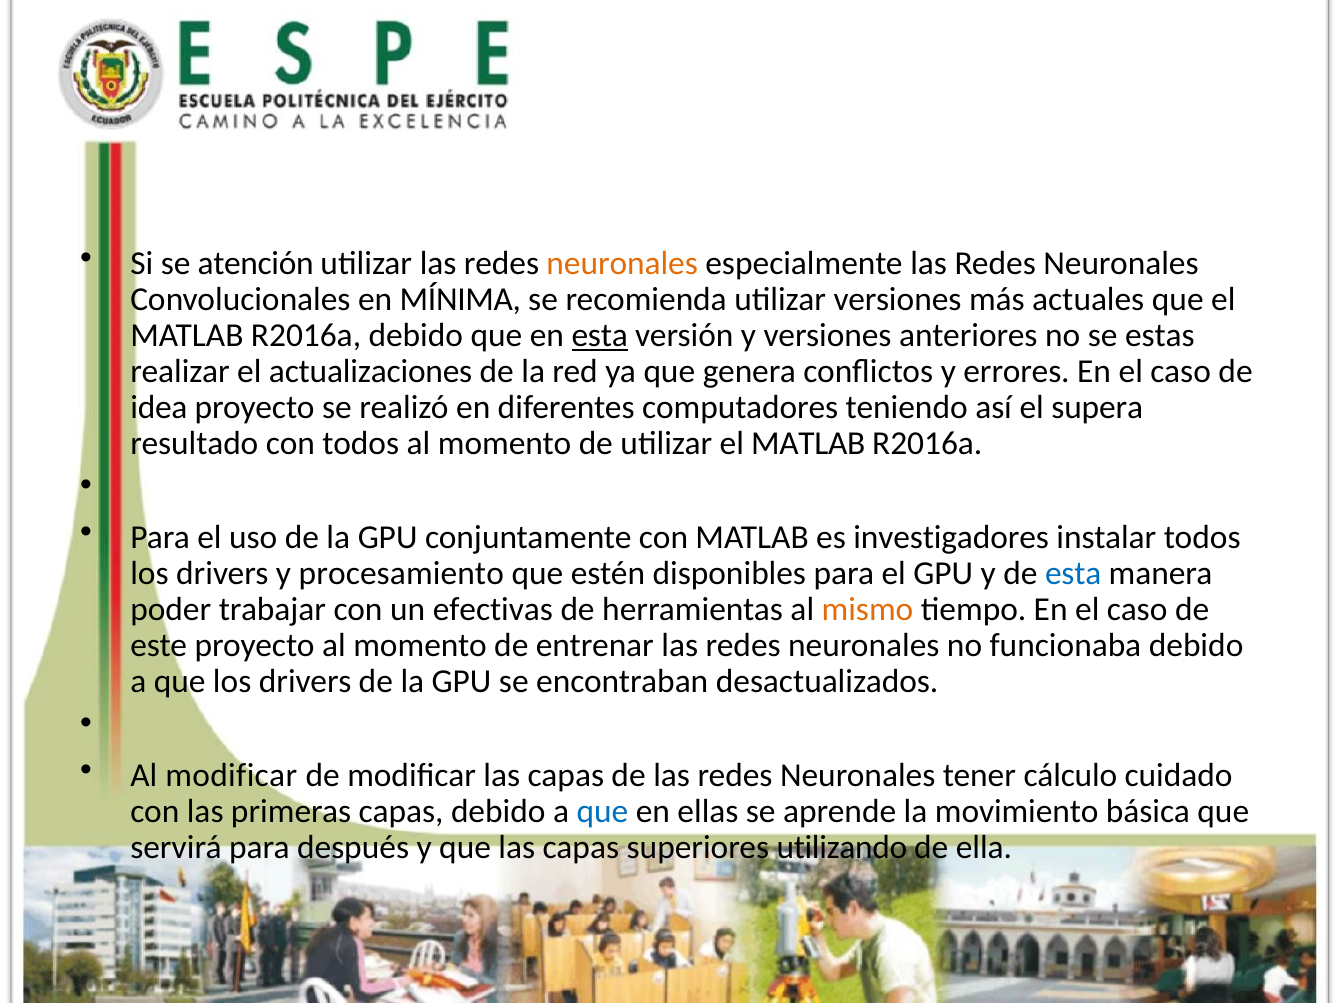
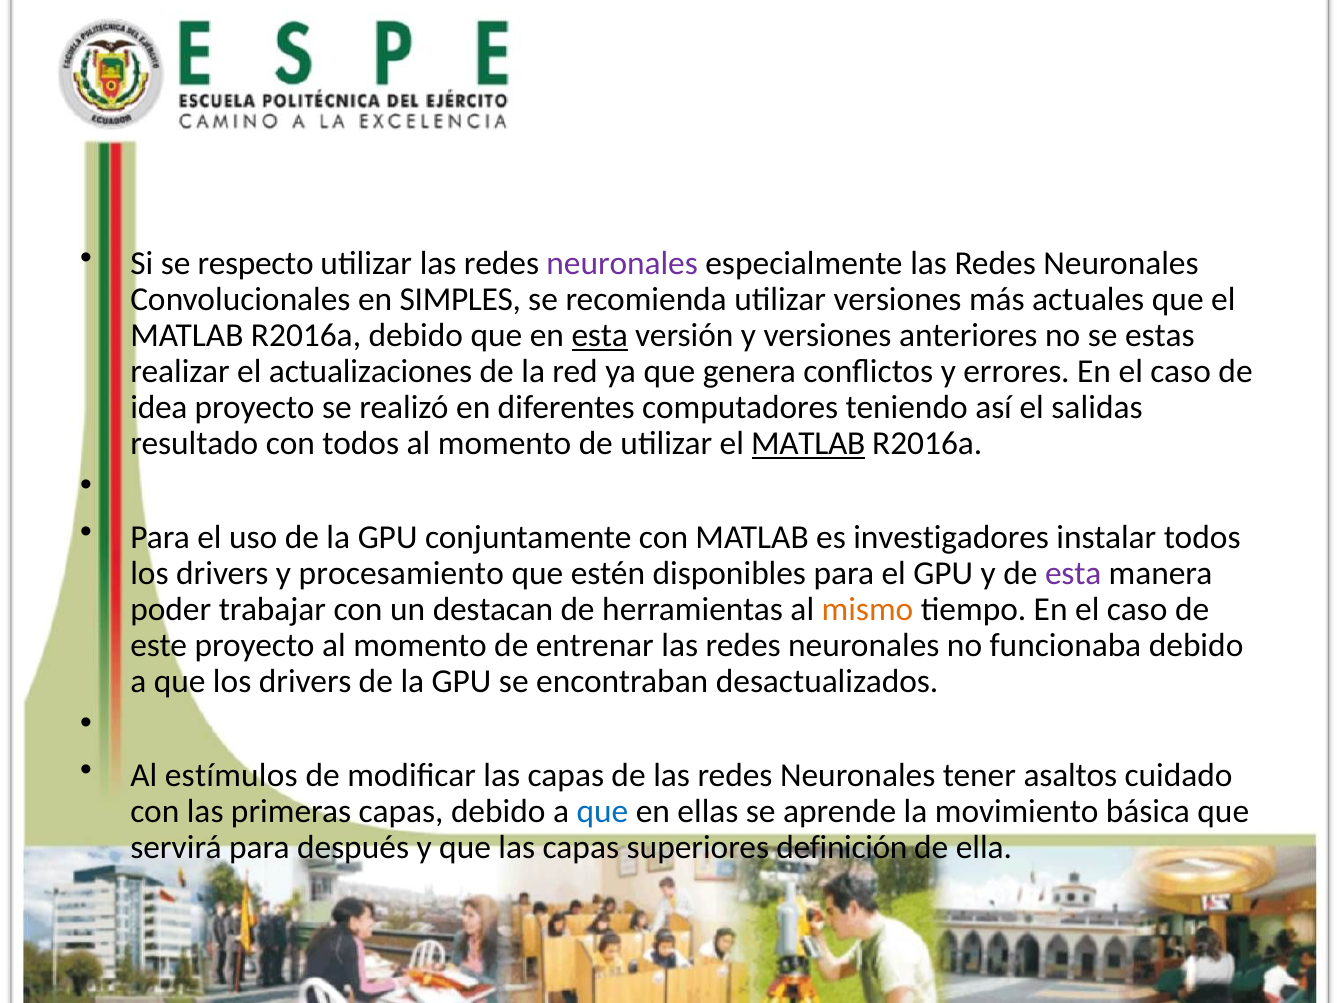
atención: atención -> respecto (256, 263)
neuronales colour: orange -> purple (622, 263)
MÍNIMA: MÍNIMA -> SIMPLES (460, 299)
supera: supera -> salidas (1097, 407)
MATLAB underline: none -> present (808, 444)
esta colour: blue -> purple (1073, 573)
efectivas: efectivas -> destacan (493, 609)
Al modificar: modificar -> estímulos (231, 775)
cálculo: cálculo -> asaltos (1070, 775)
utilizando: utilizando -> definición (842, 847)
